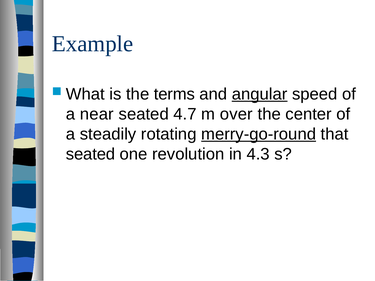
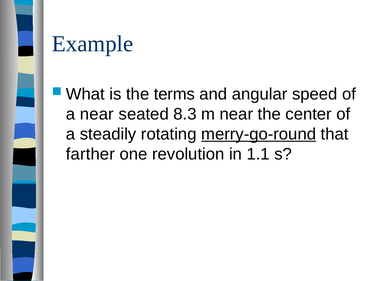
angular underline: present -> none (260, 94)
4.7: 4.7 -> 8.3 (185, 114)
m over: over -> near (236, 114)
seated: seated -> farther (90, 154)
4.3: 4.3 -> 1.1 (258, 154)
